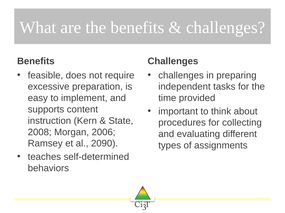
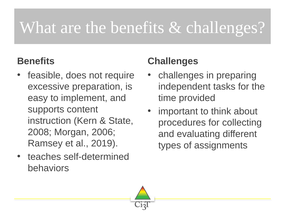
2090: 2090 -> 2019 (105, 144)
